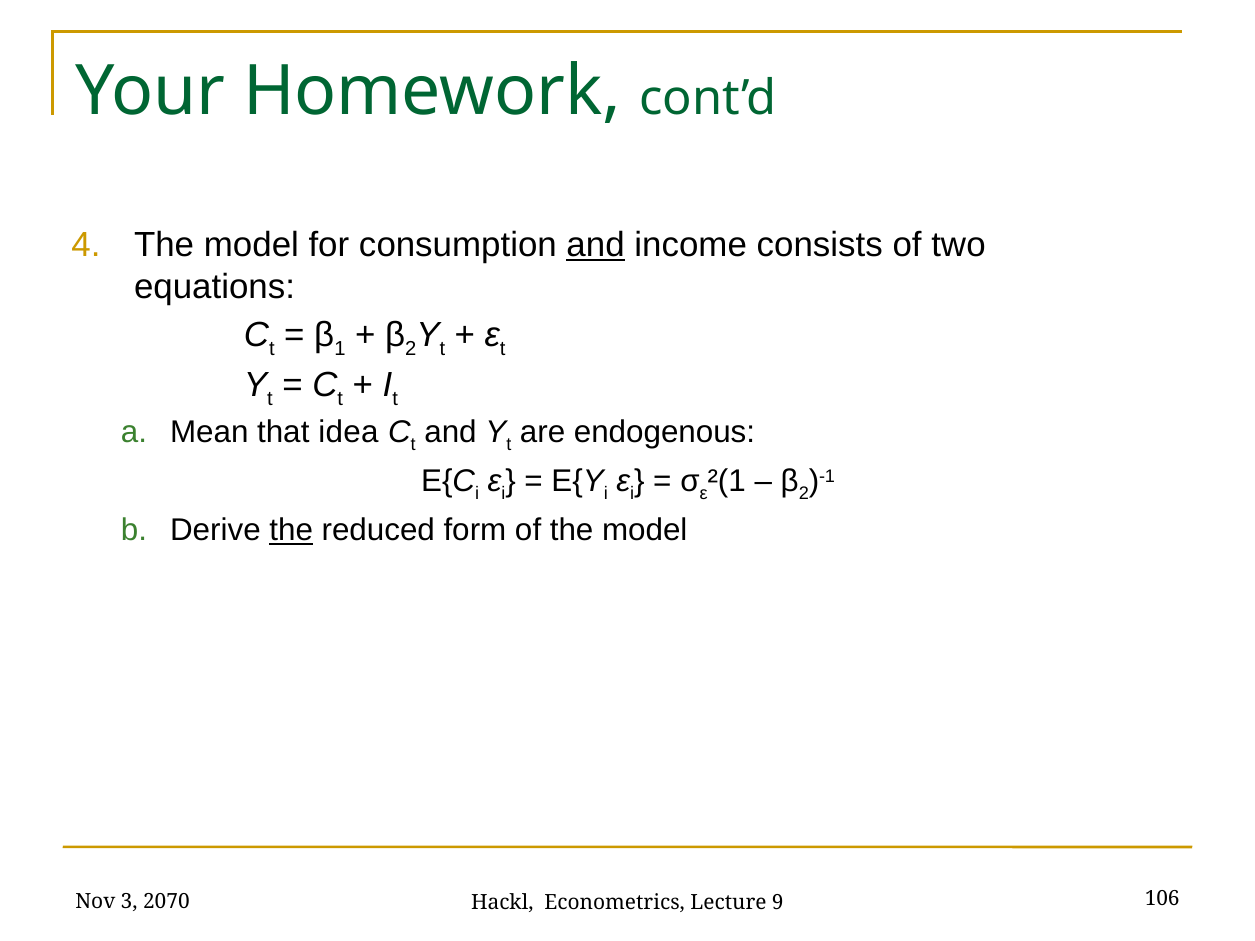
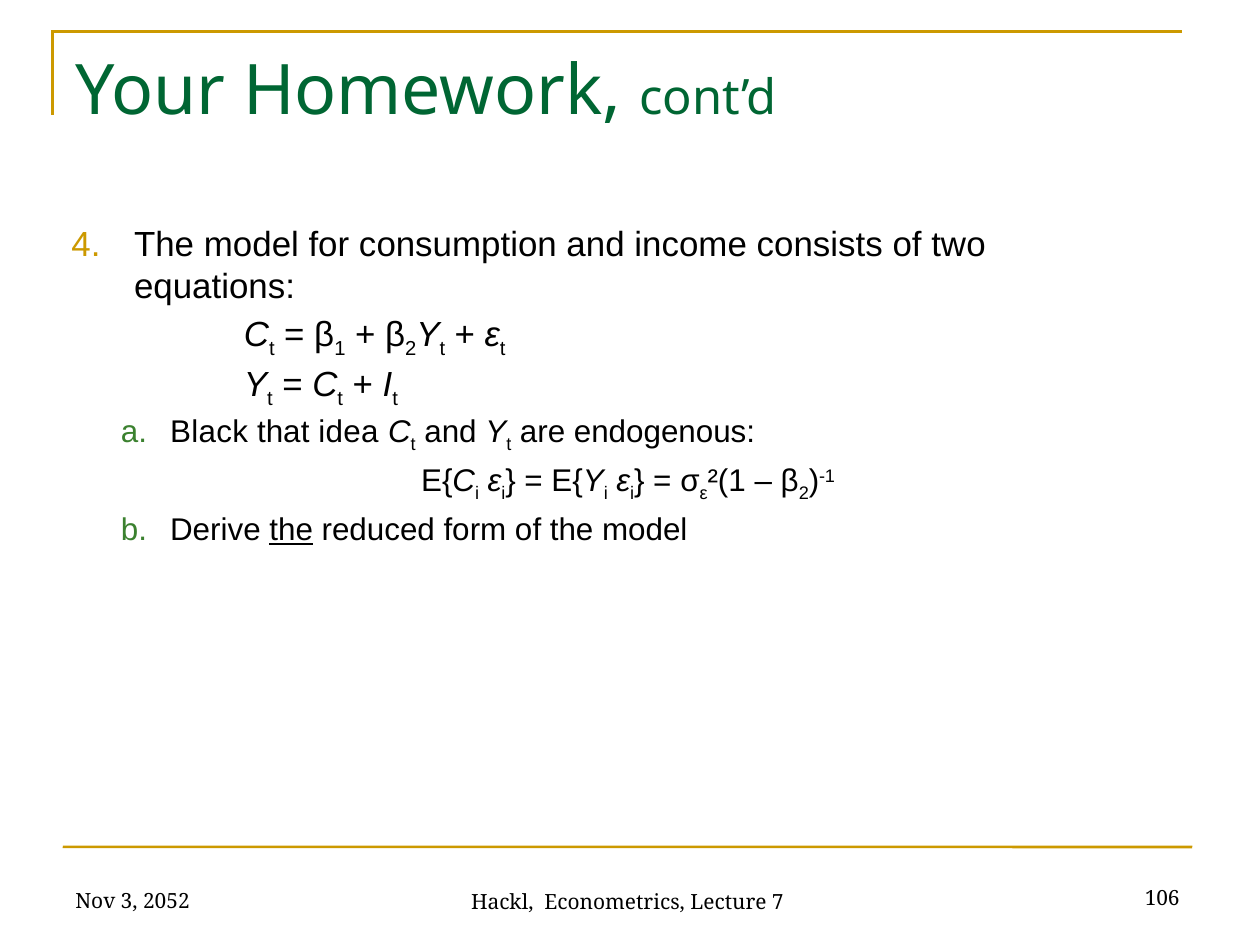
and underline: present -> none (596, 245)
Mean: Mean -> Black (209, 433)
2070: 2070 -> 2052 (166, 902)
9: 9 -> 7 (778, 903)
